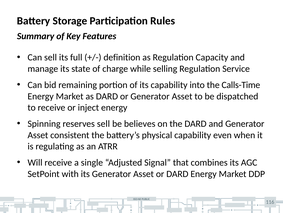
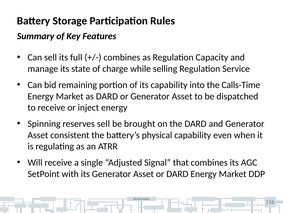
definition: definition -> combines (122, 57)
believes: believes -> brought (140, 123)
